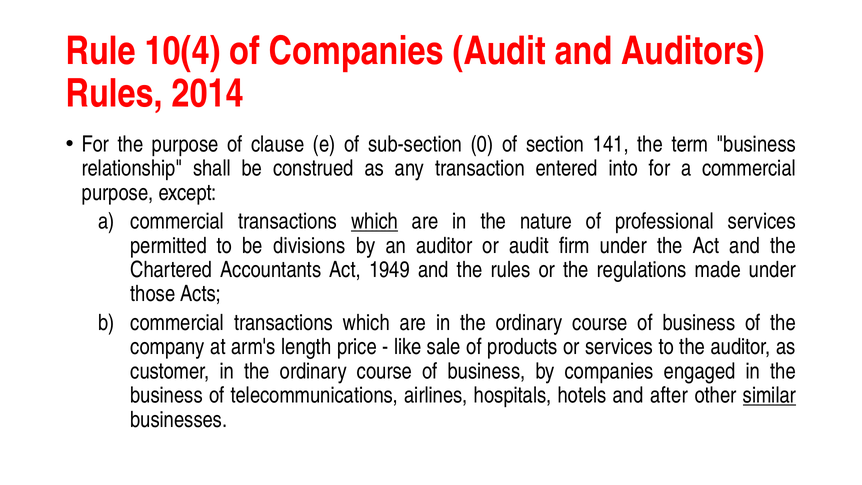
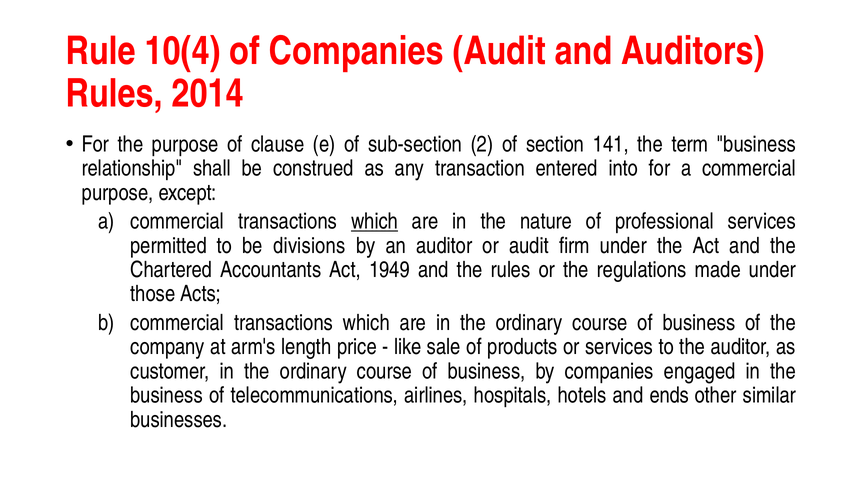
0: 0 -> 2 (482, 144)
after: after -> ends (669, 395)
similar underline: present -> none (769, 395)
